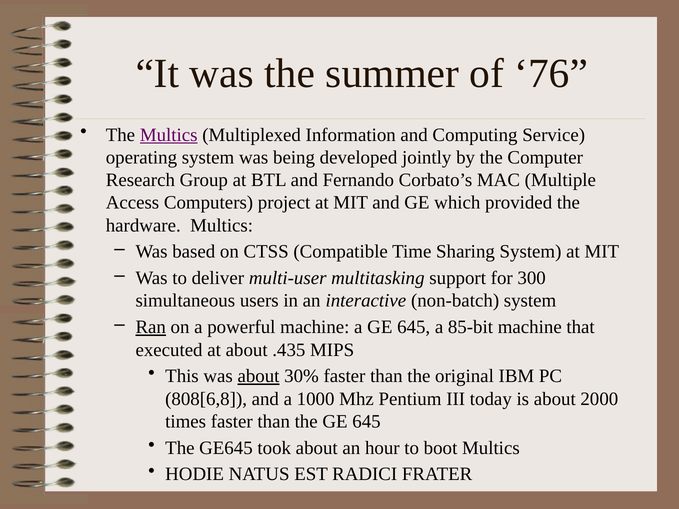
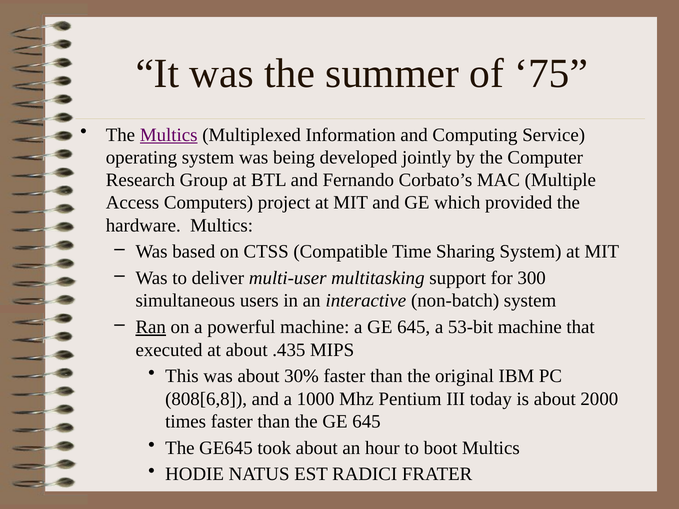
76: 76 -> 75 (551, 74)
85-bit: 85-bit -> 53-bit (470, 327)
about underline: present -> none (258, 376)
